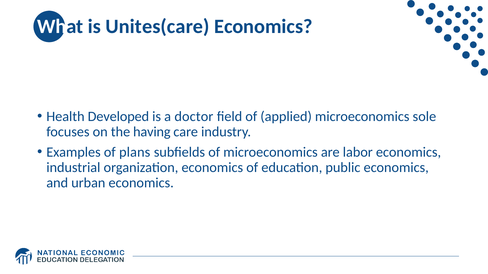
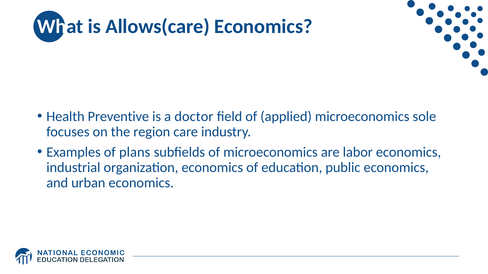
Unites(care: Unites(care -> Allows(care (158, 26)
Developed: Developed -> Preventive (118, 117)
having: having -> region (152, 132)
